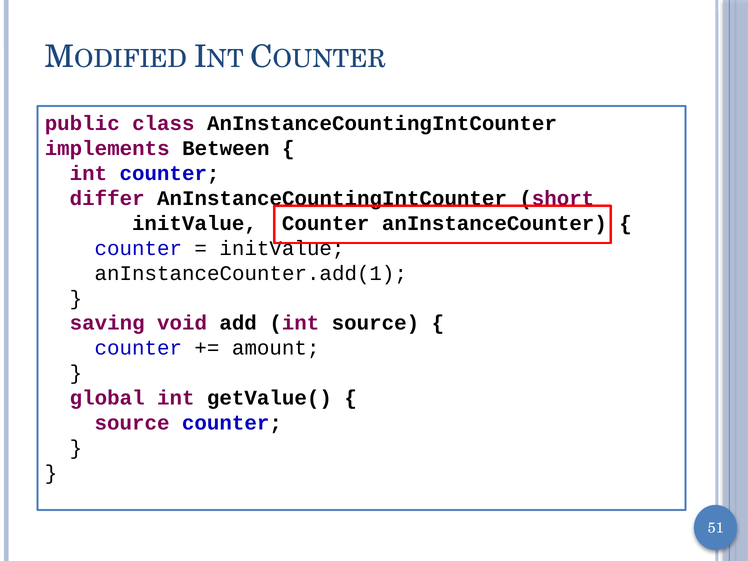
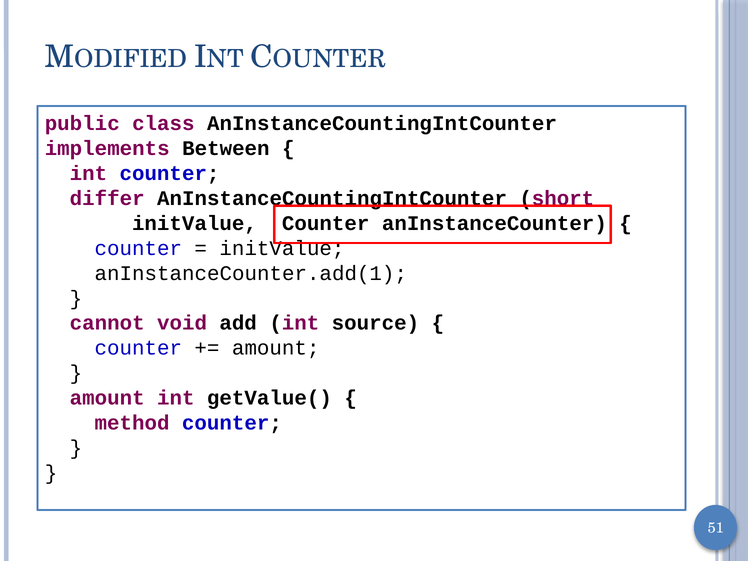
saving: saving -> cannot (107, 323)
global: global -> amount (107, 398)
source: source -> method (132, 423)
